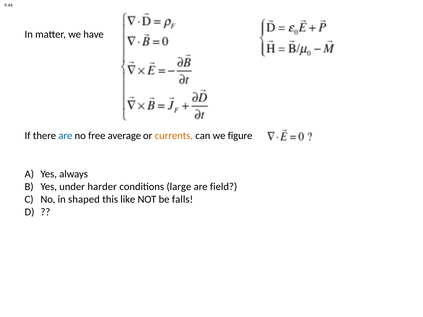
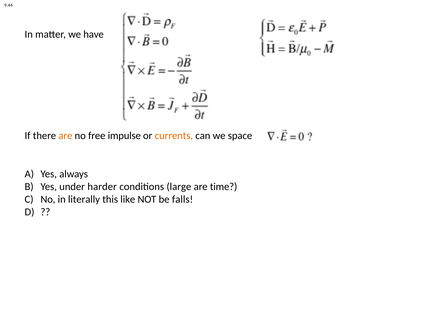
are colour: blue -> orange (65, 136)
average: average -> impulse (124, 136)
figure: figure -> space (240, 136)
field: field -> time (224, 187)
shaped: shaped -> literally (84, 199)
